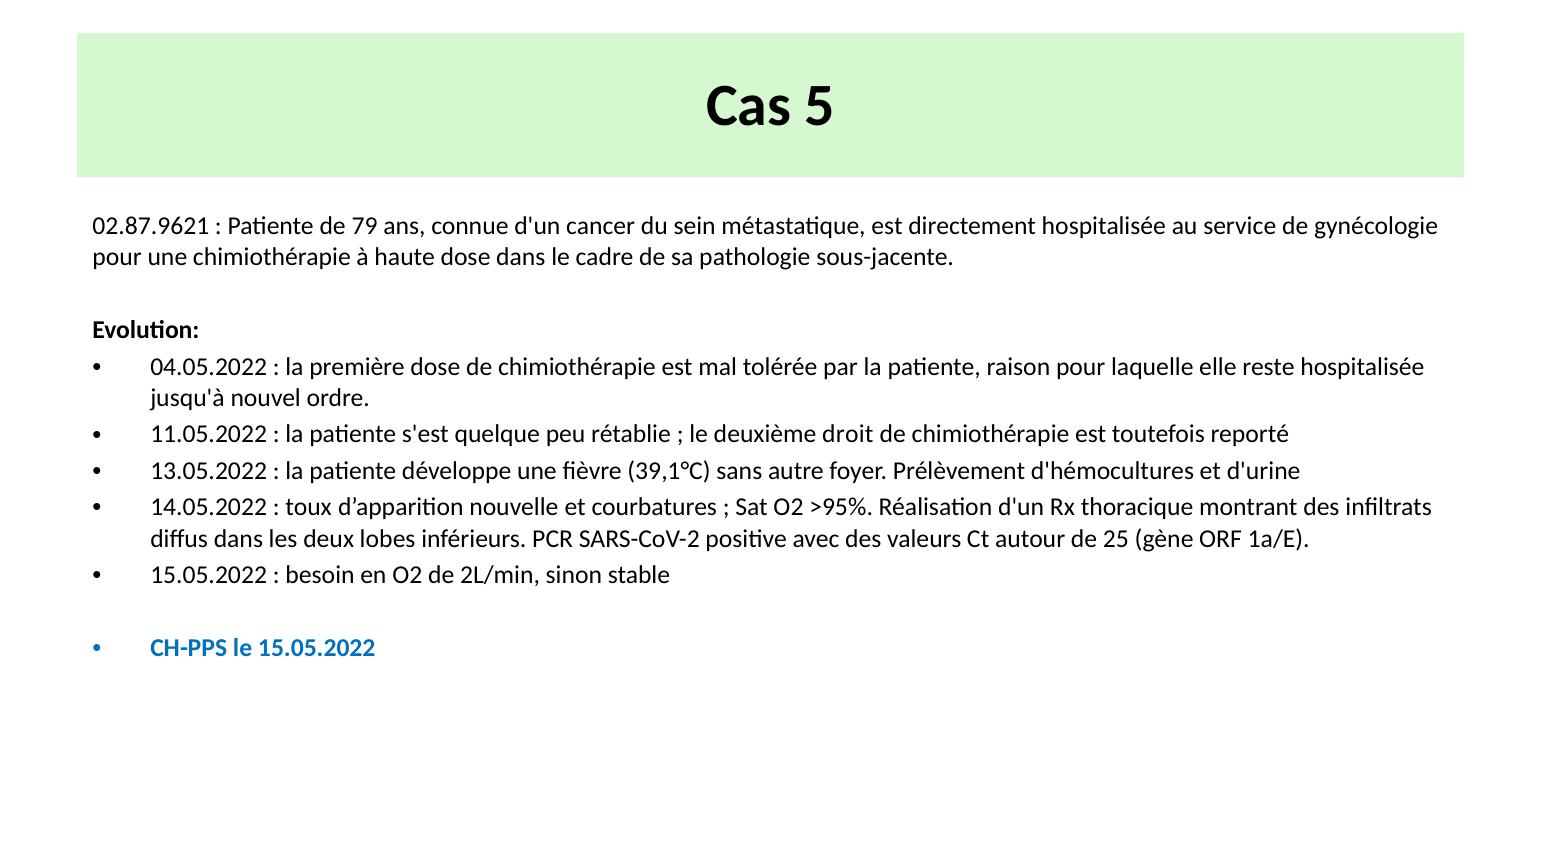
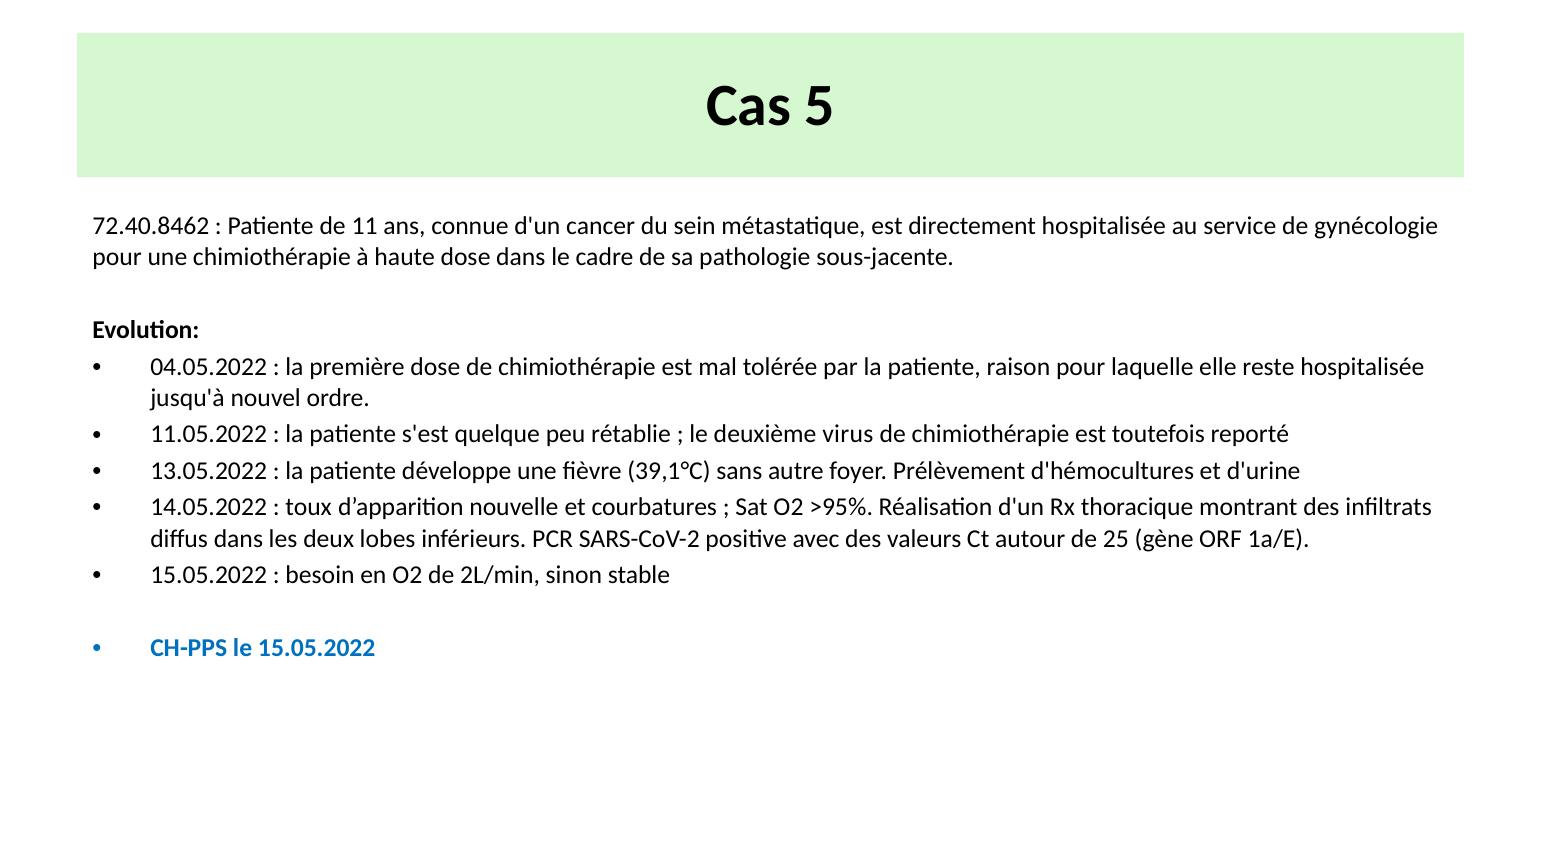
02.87.9621: 02.87.9621 -> 72.40.8462 (151, 226)
79: 79 -> 11 (365, 226)
droit: droit -> virus (848, 434)
